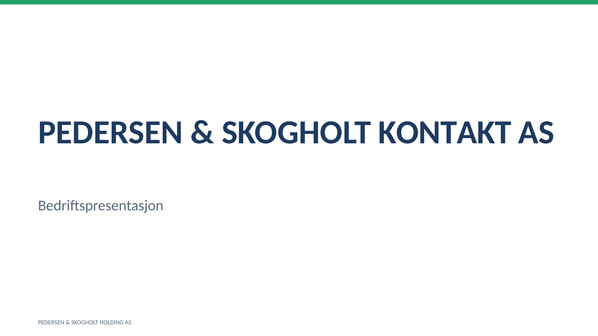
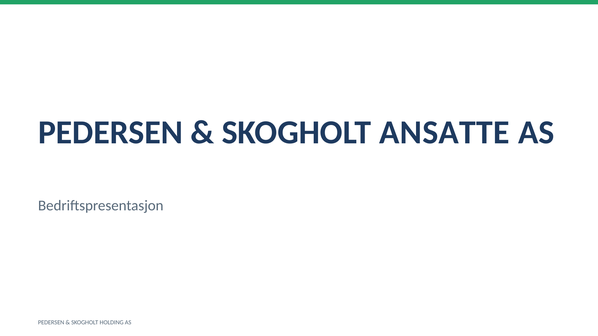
KONTAKT: KONTAKT -> ANSATTE (444, 133)
